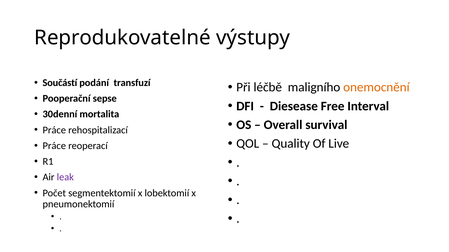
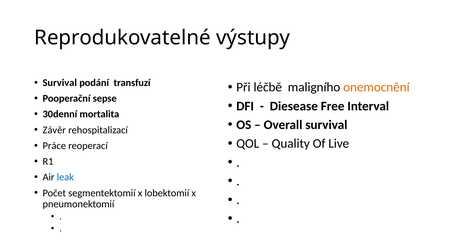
Součástí: Součástí -> Survival (60, 83)
Práce: Práce -> Závěr (54, 130)
leak colour: purple -> blue (65, 178)
